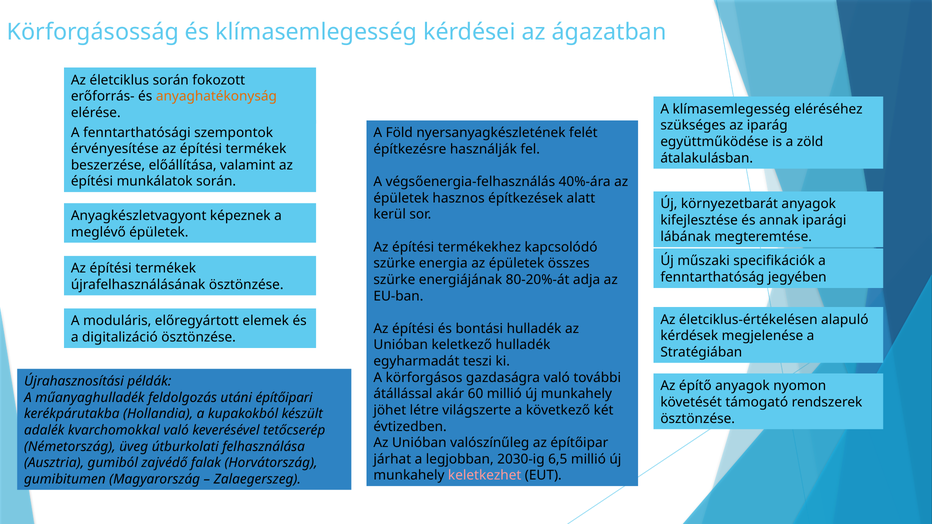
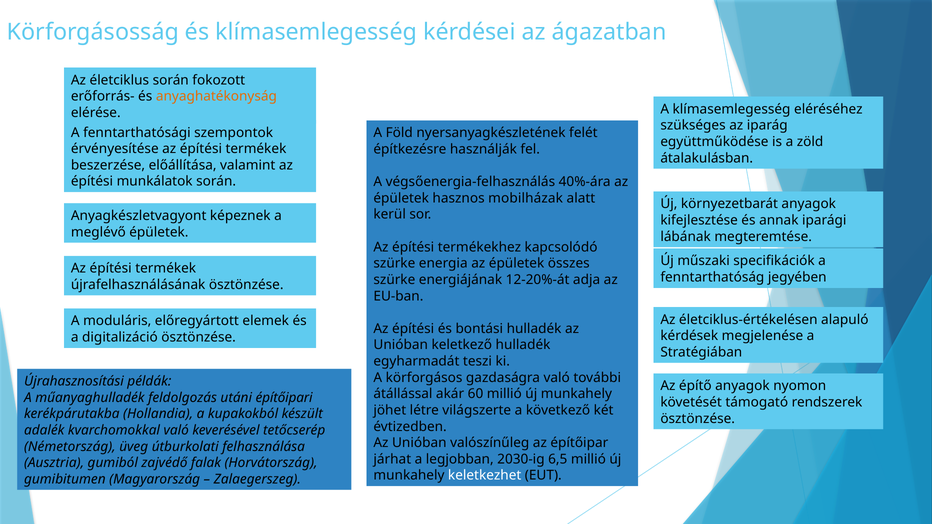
építkezések: építkezések -> mobilházak (526, 198)
80-20%-át: 80-20%-át -> 12-20%-át (538, 280)
keletkezhet colour: pink -> white (485, 476)
